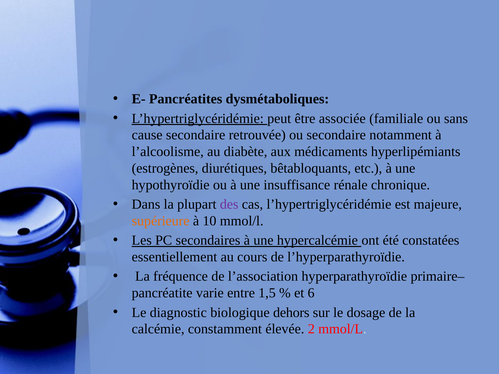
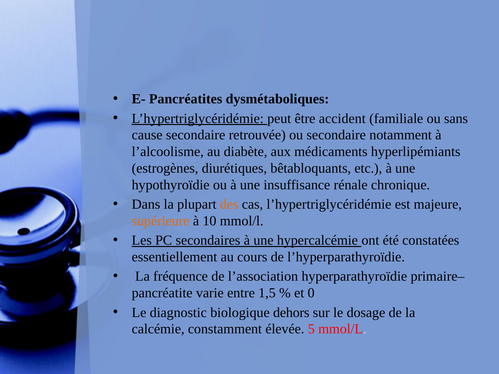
associée: associée -> accident (342, 119)
des colour: purple -> orange (229, 204)
6: 6 -> 0 (311, 293)
2: 2 -> 5 (311, 329)
